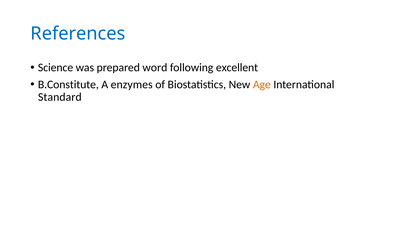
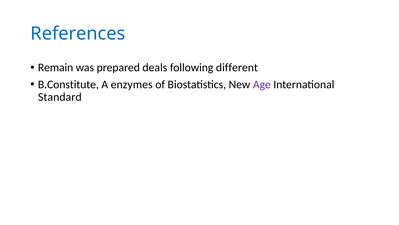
Science: Science -> Remain (56, 67)
word: word -> deals (155, 67)
excellent: excellent -> different (237, 67)
Age colour: orange -> purple (262, 84)
